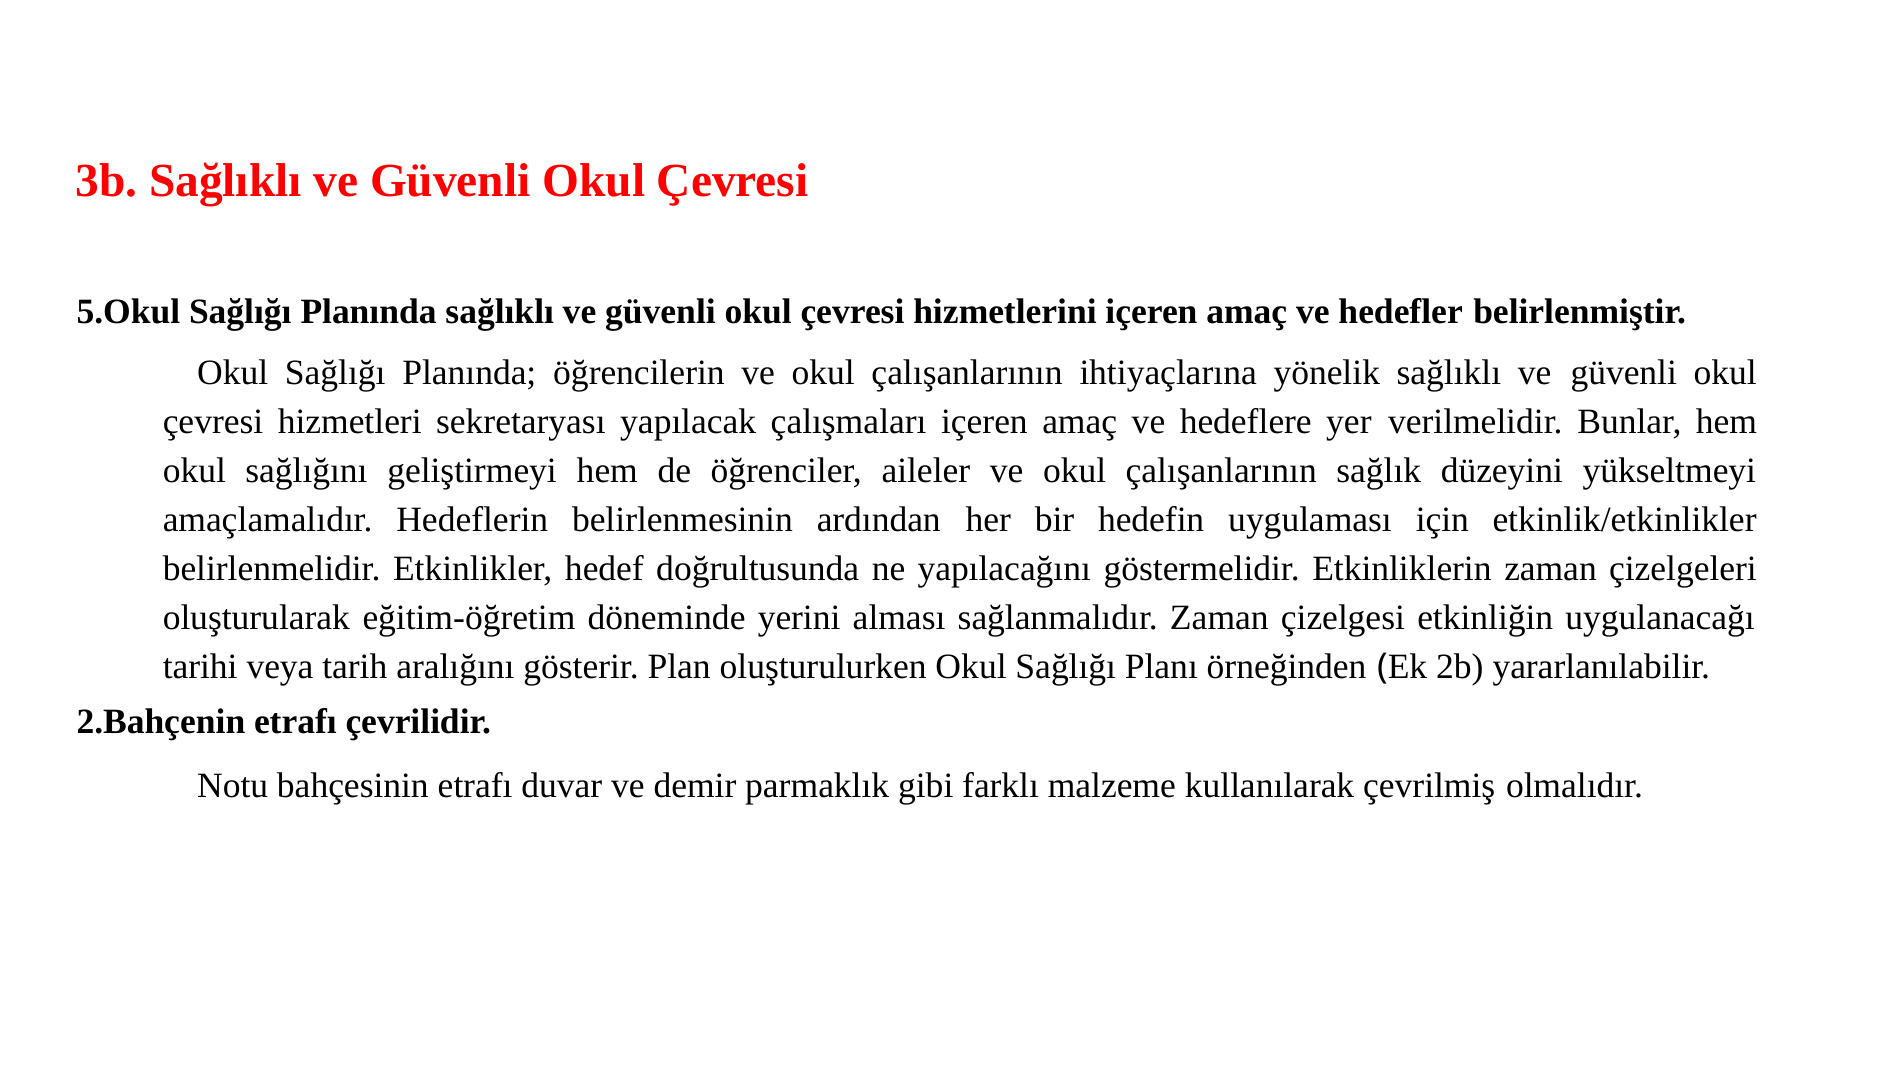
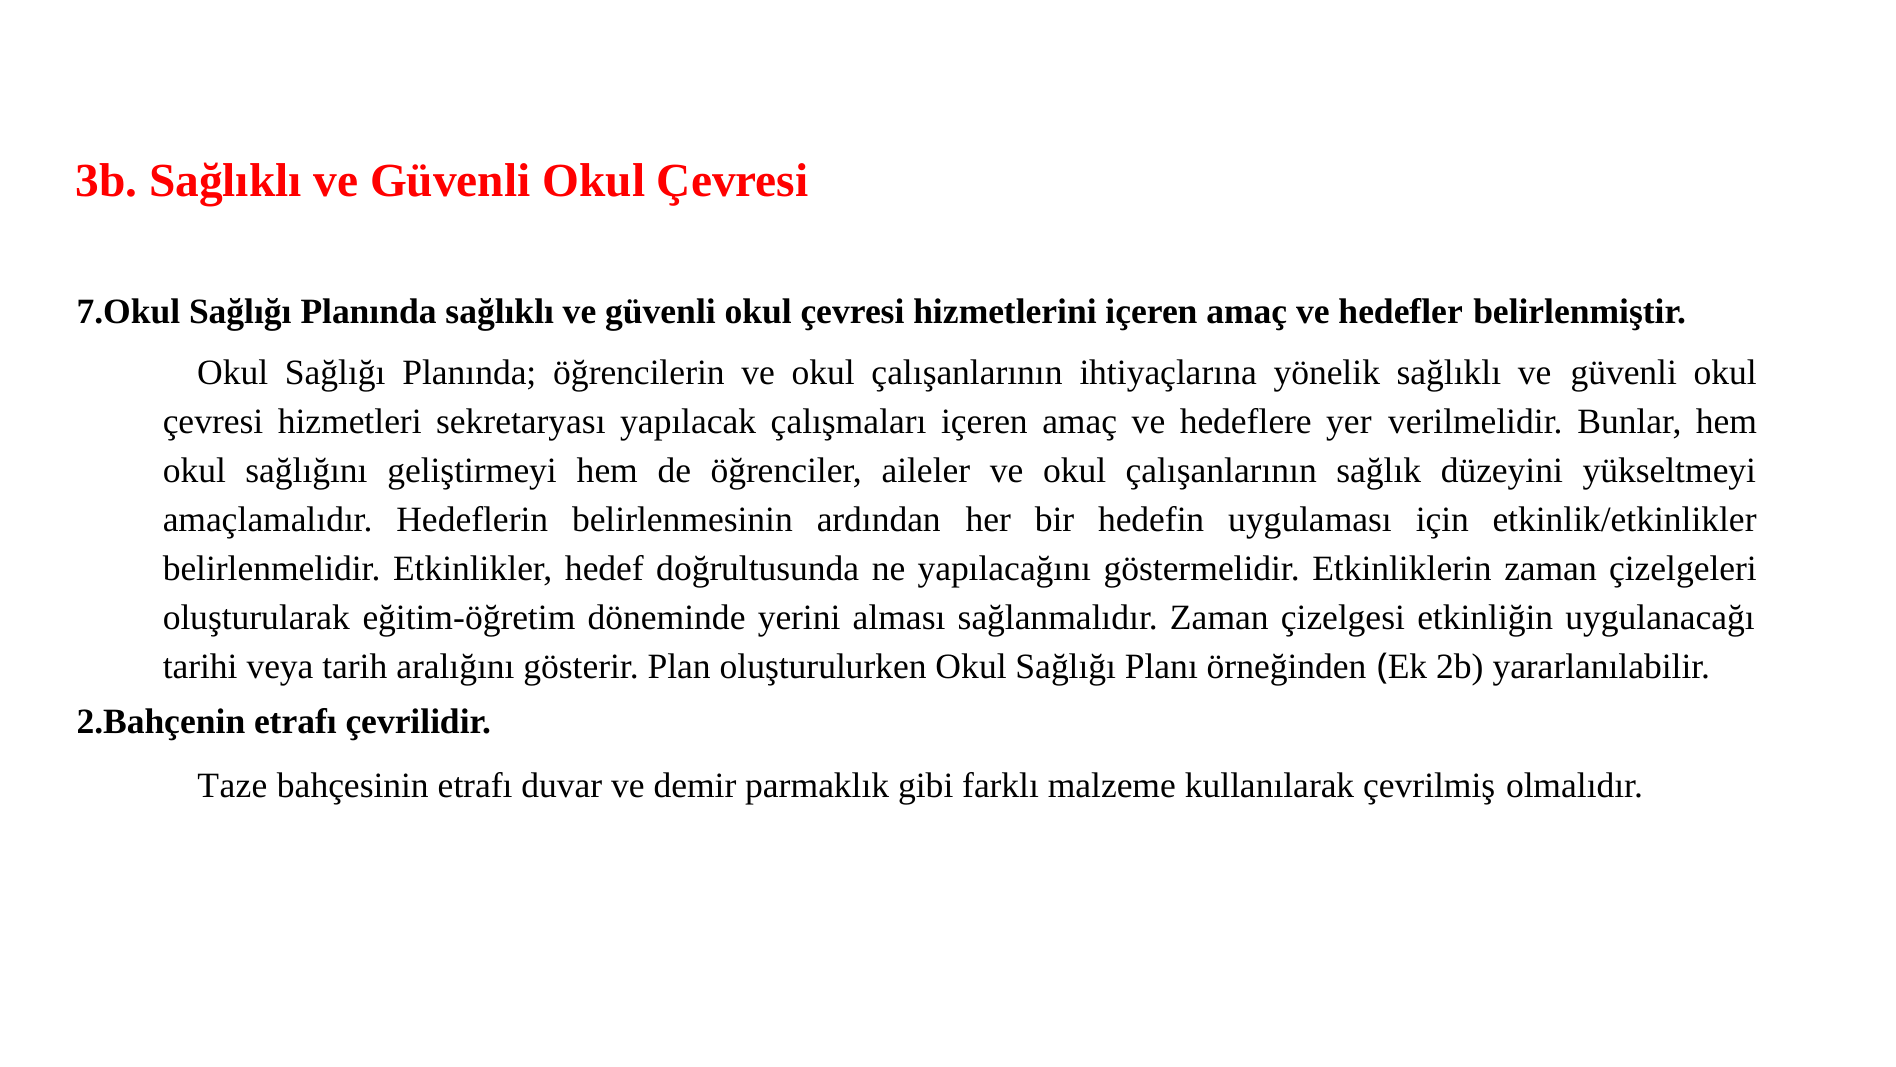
5.Okul: 5.Okul -> 7.Okul (128, 312)
Notu: Notu -> Taze (232, 786)
